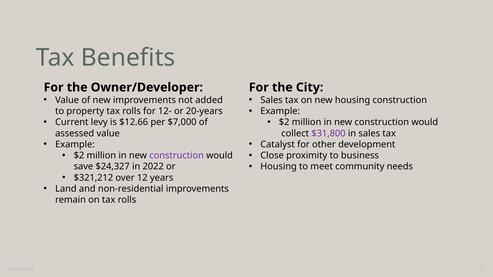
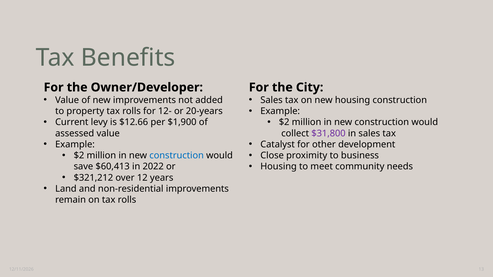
$7,000: $7,000 -> $1,900 (182, 122)
construction colour: purple -> blue (177, 156)
$24,327: $24,327 -> $60,413 (113, 167)
